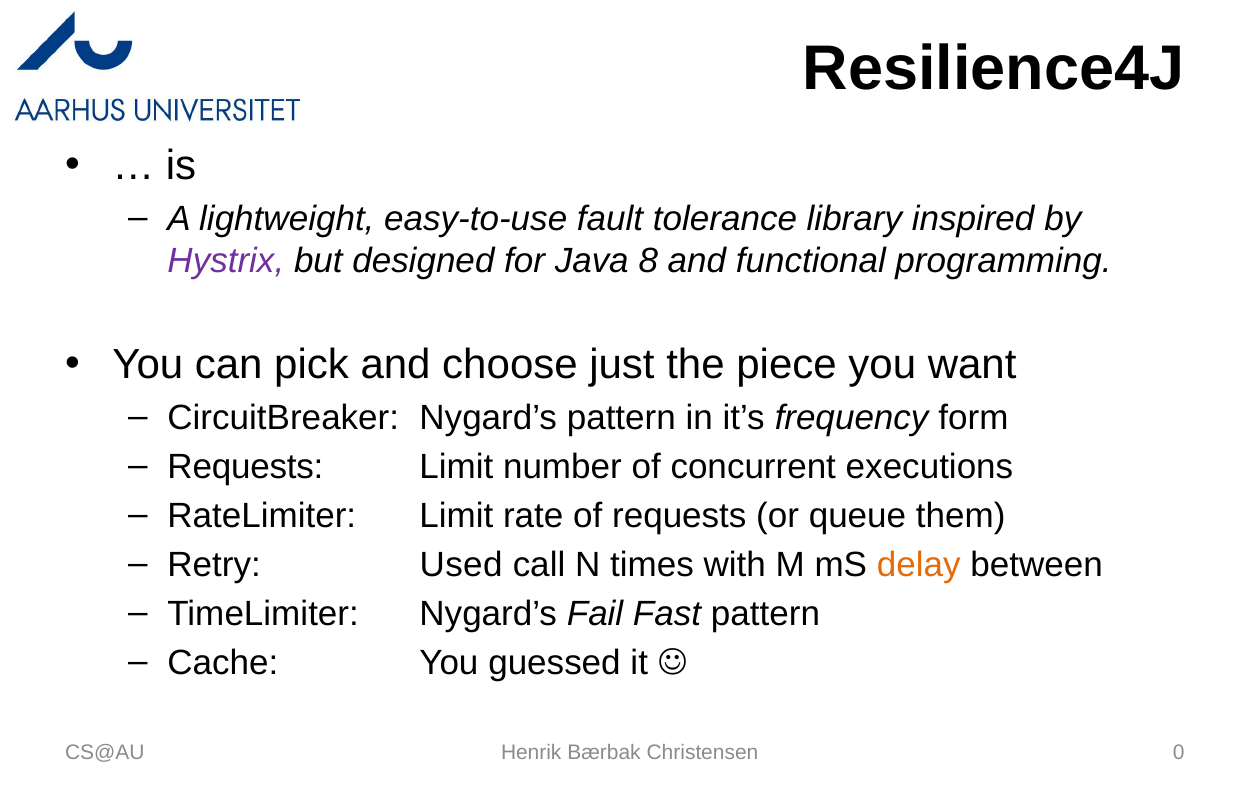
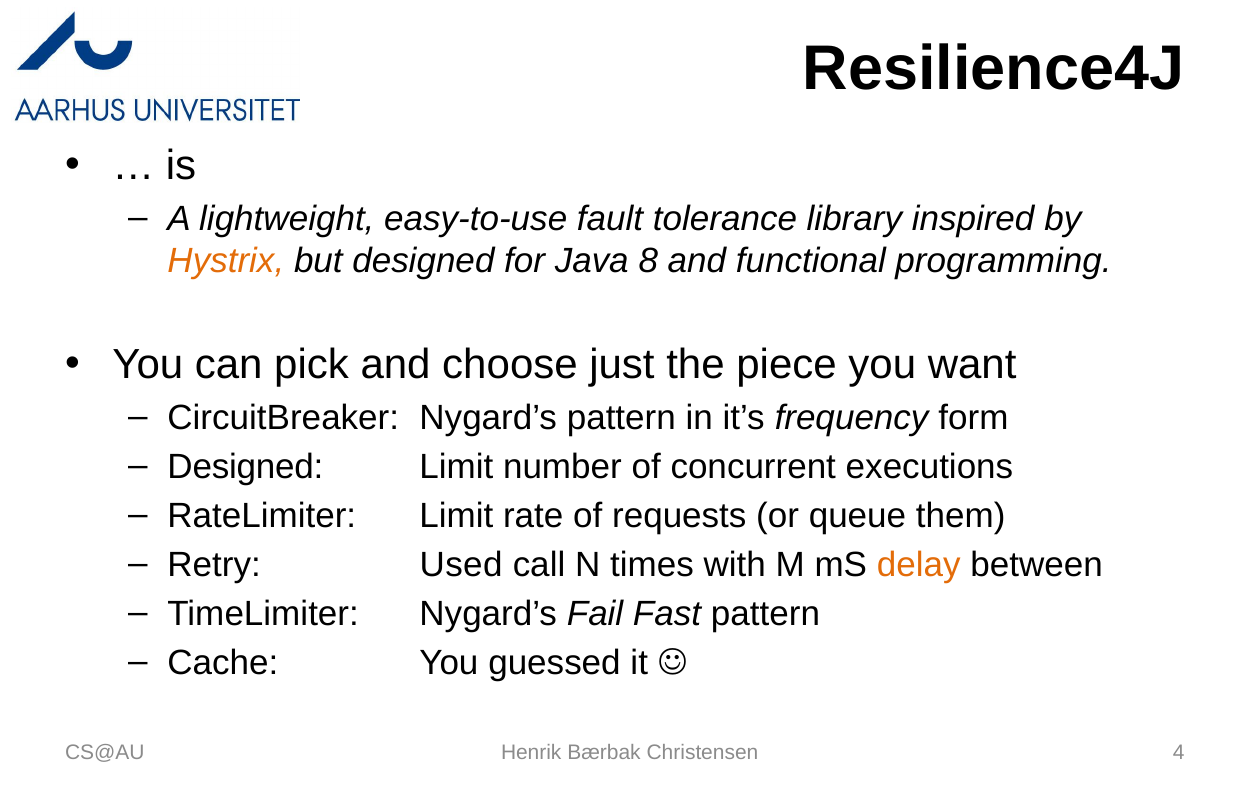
Hystrix colour: purple -> orange (226, 260)
Requests: Requests -> Designed (245, 466)
0: 0 -> 4 (1179, 752)
